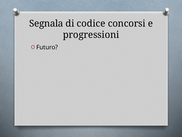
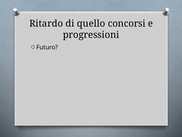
Segnala: Segnala -> Ritardo (46, 23)
codice: codice -> quello (91, 23)
